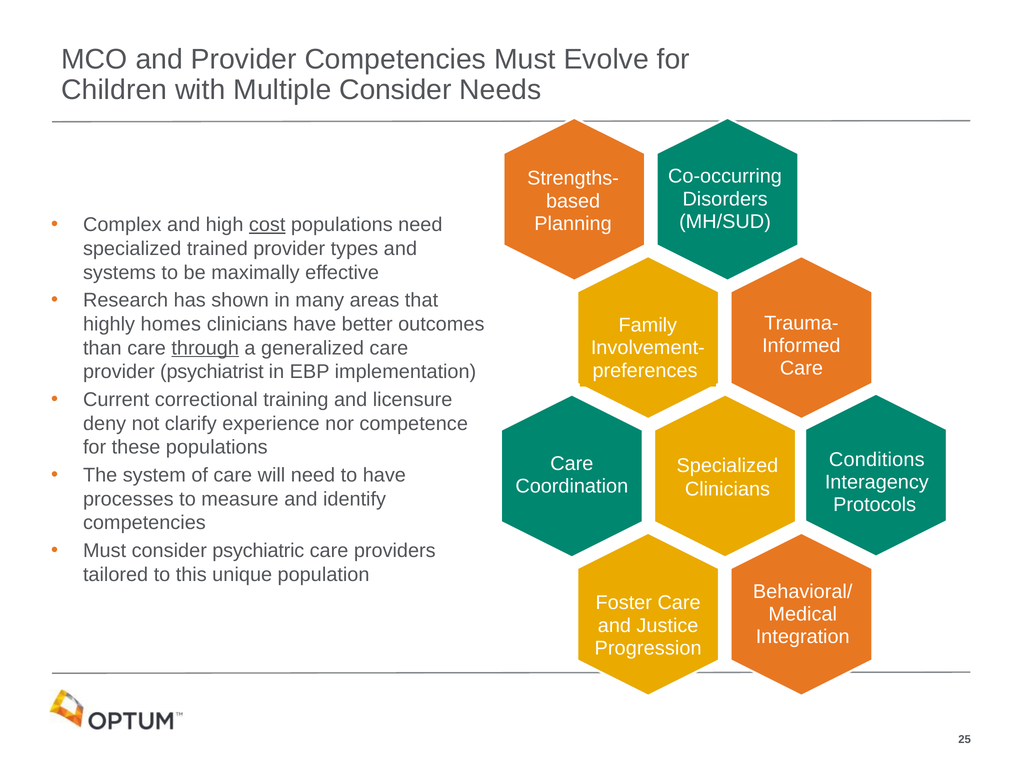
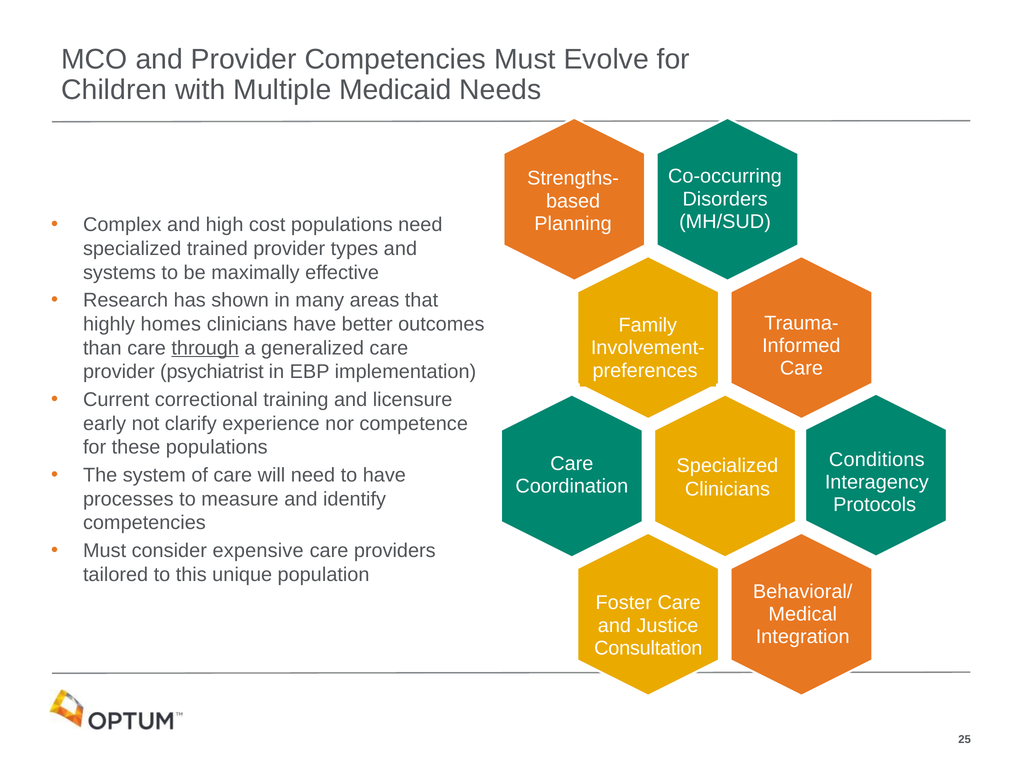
Multiple Consider: Consider -> Medicaid (395, 90)
cost underline: present -> none (267, 225)
deny: deny -> early (105, 424)
psychiatric: psychiatric -> expensive (258, 551)
Progression: Progression -> Consultation (648, 649)
